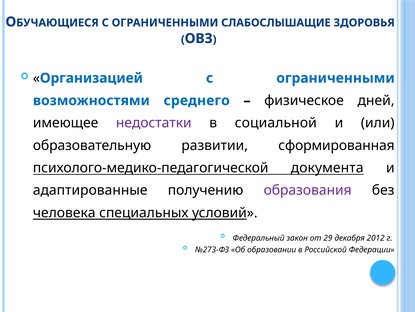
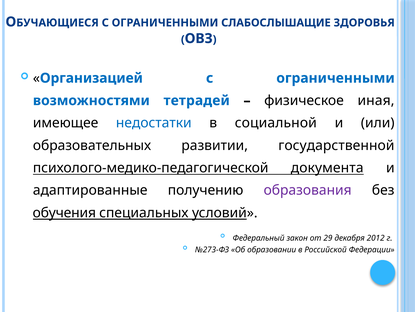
среднего: среднего -> тетрадей (197, 100)
дней: дней -> иная (376, 100)
недостатки colour: purple -> blue (154, 123)
образовательную: образовательную -> образовательных (92, 145)
сформированная: сформированная -> государственной (336, 145)
человека: человека -> обучения (64, 212)
